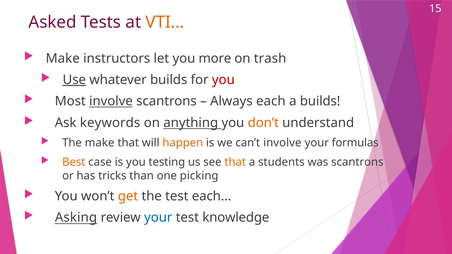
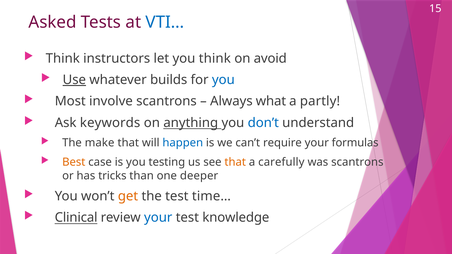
VTI… colour: orange -> blue (165, 22)
Make: Make -> Think (63, 58)
you more: more -> think (215, 58)
trash: trash -> avoid (270, 58)
you colour: red -> blue (223, 80)
involve underline: present -> none (111, 101)
each: each -> what (271, 101)
a builds: builds -> partly (320, 101)
don’t colour: orange -> blue (263, 123)
happen colour: orange -> blue (183, 143)
can’t involve: involve -> require (282, 143)
students: students -> carefully (281, 162)
picking: picking -> deeper (199, 176)
each…: each… -> time… (211, 196)
Asking: Asking -> Clinical (76, 218)
